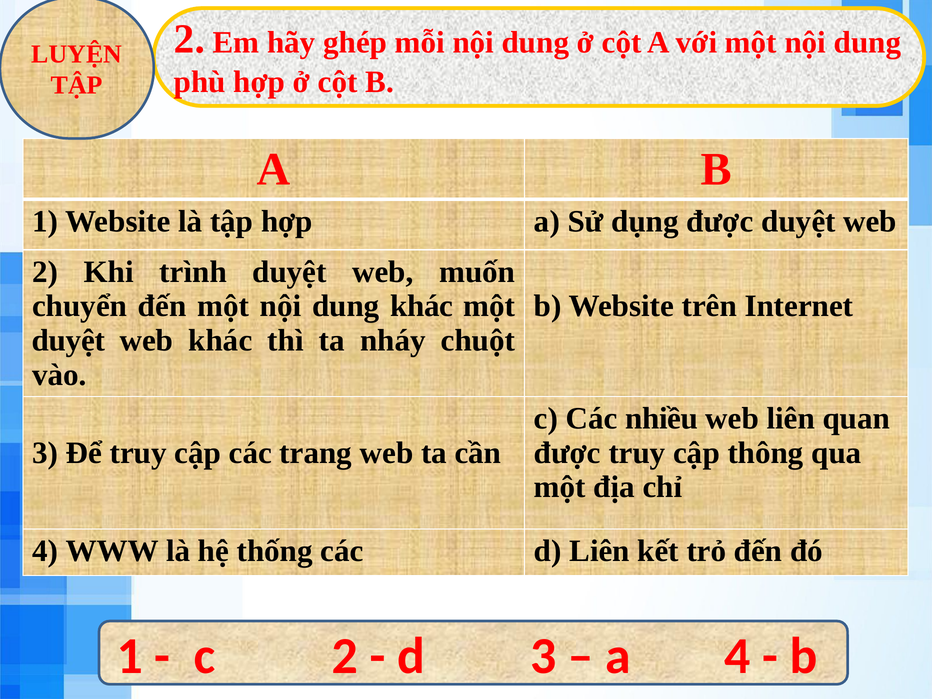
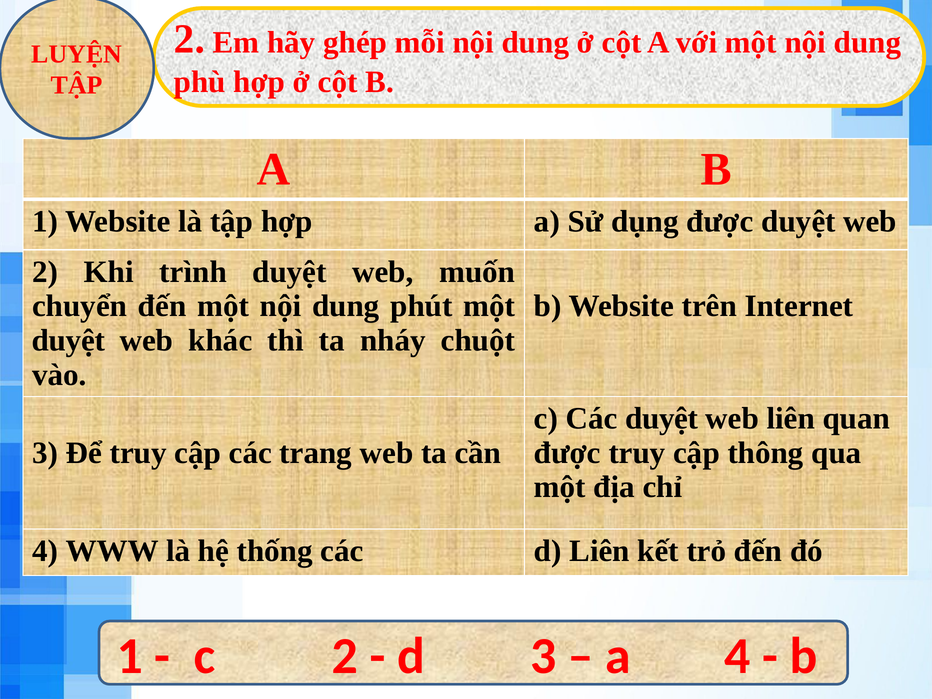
dung khác: khác -> phút (422, 306)
Các nhiều: nhiều -> duyệt (662, 419)
